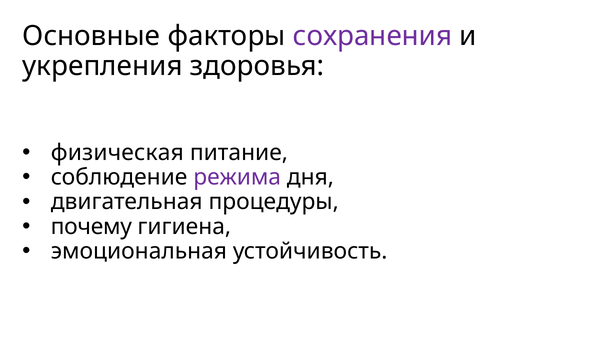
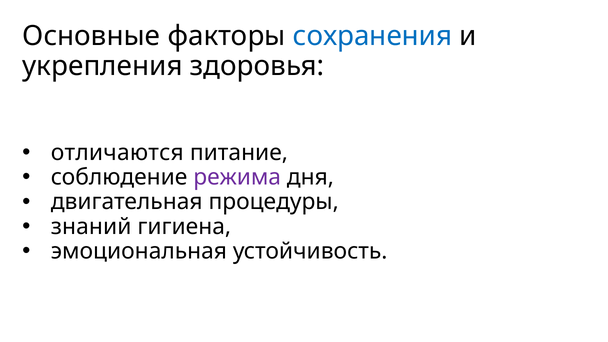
сохранения colour: purple -> blue (372, 36)
физическая: физическая -> отличаются (117, 153)
почему: почему -> знаний (91, 227)
